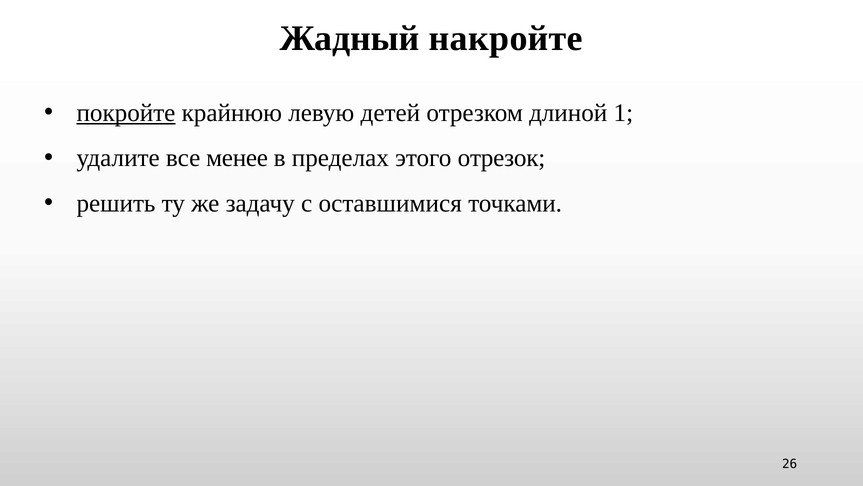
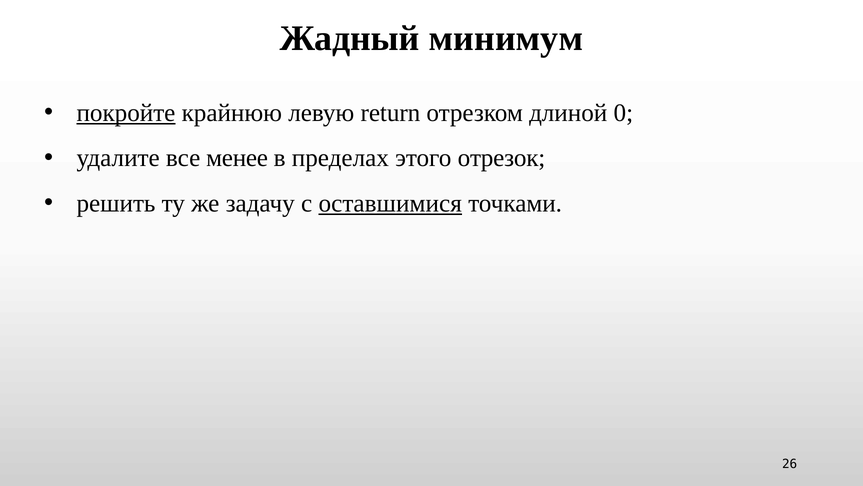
накройте: накройте -> минимум (506, 38)
детей: детей -> return (390, 113)
1: 1 -> 0 (623, 113)
оставшимися underline: none -> present (390, 203)
